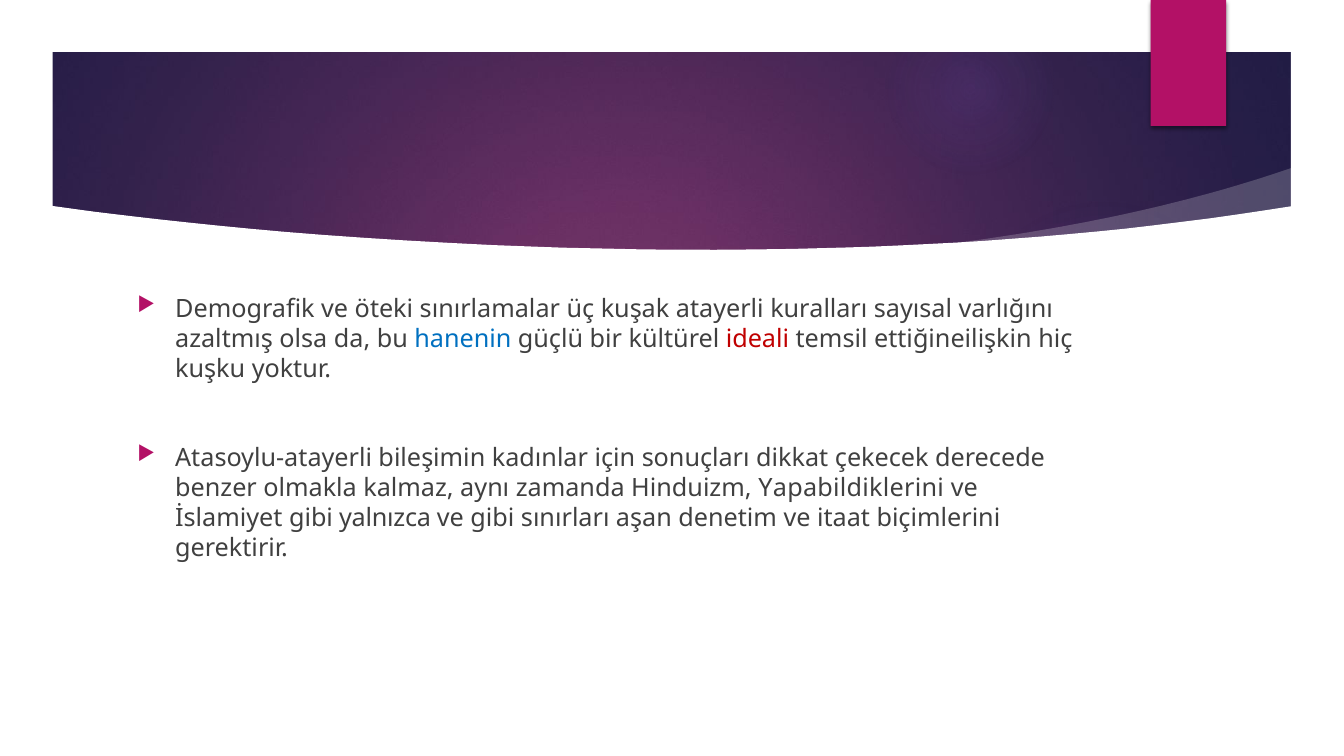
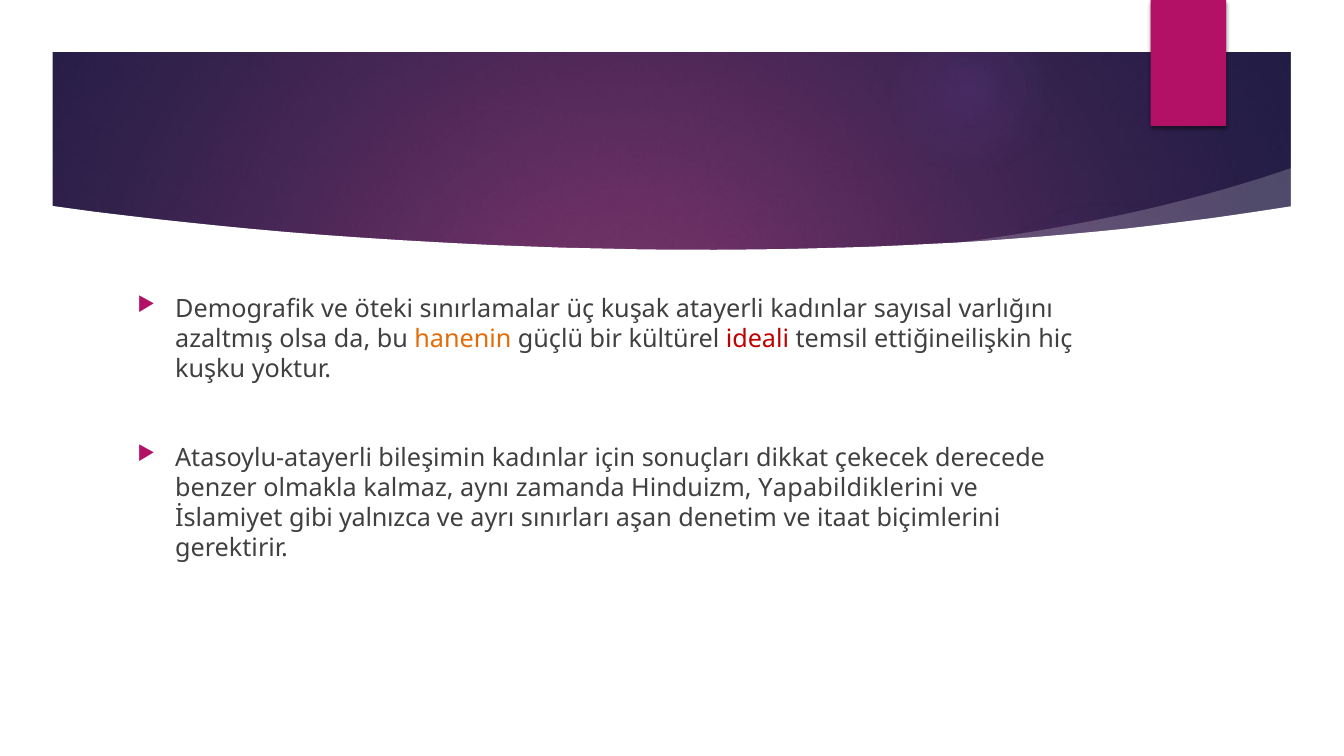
atayerli kuralları: kuralları -> kadınlar (819, 309)
hanenin colour: blue -> orange (463, 339)
ve gibi: gibi -> ayrı (492, 518)
